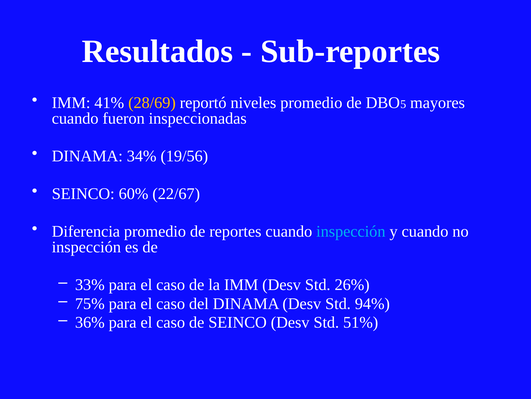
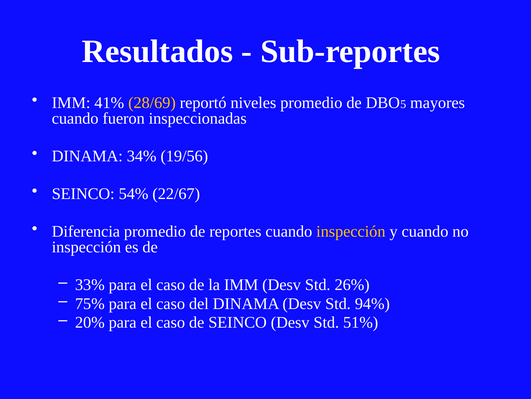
60%: 60% -> 54% (134, 193)
inspección colour: light blue -> yellow (351, 231)
36%: 36% -> 20% (90, 322)
